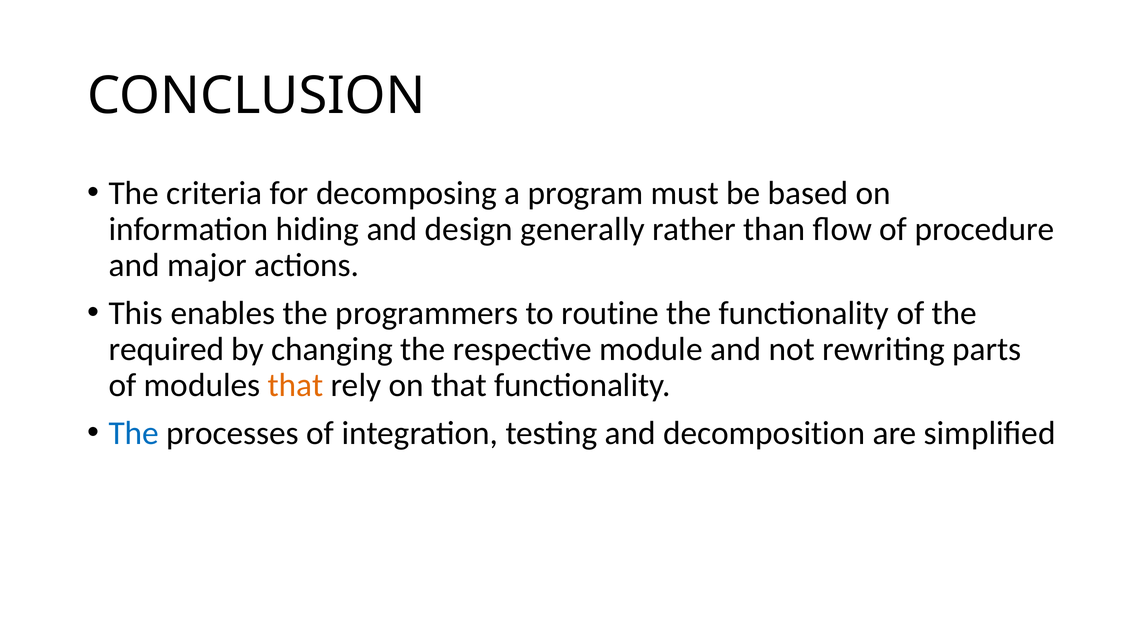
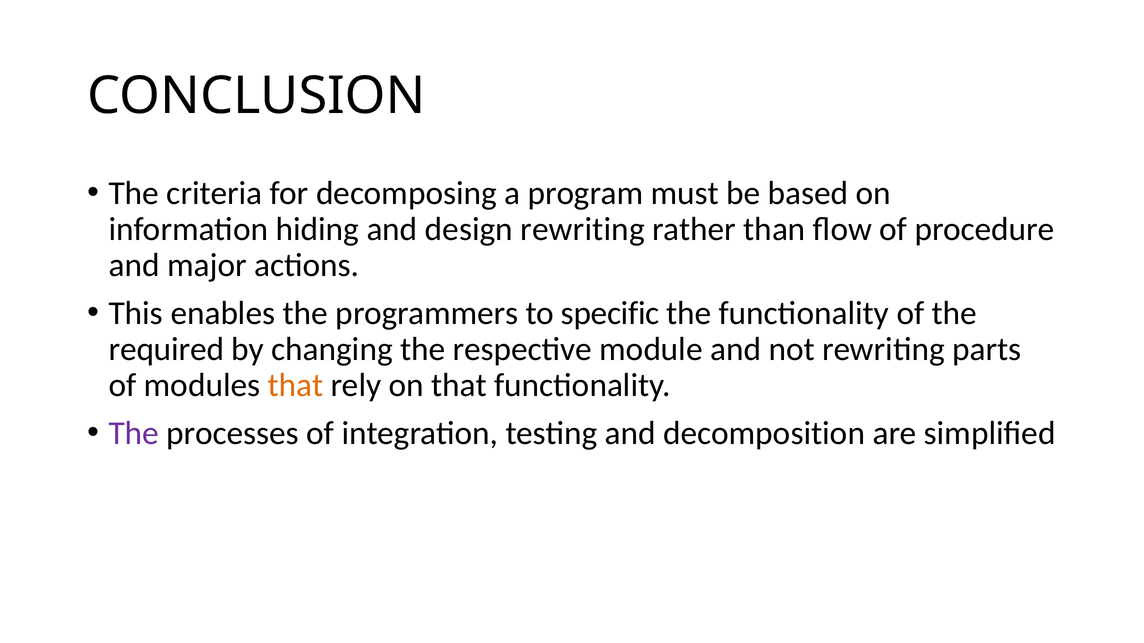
design generally: generally -> rewriting (583, 229)
routine: routine -> specific (610, 313)
The colour: blue -> purple (134, 434)
